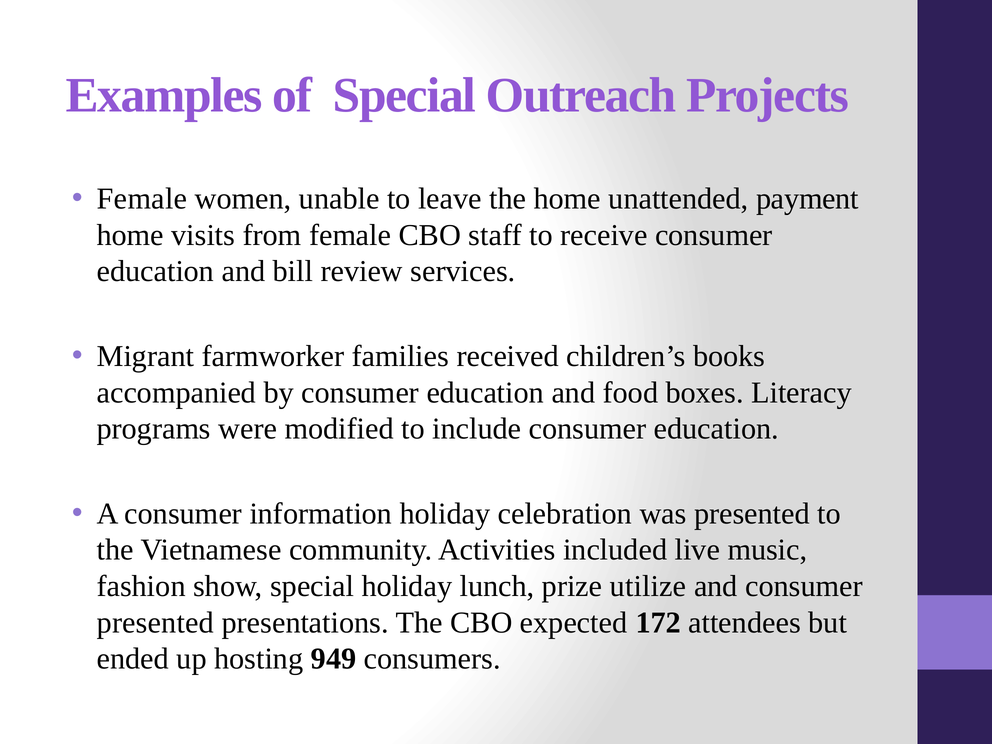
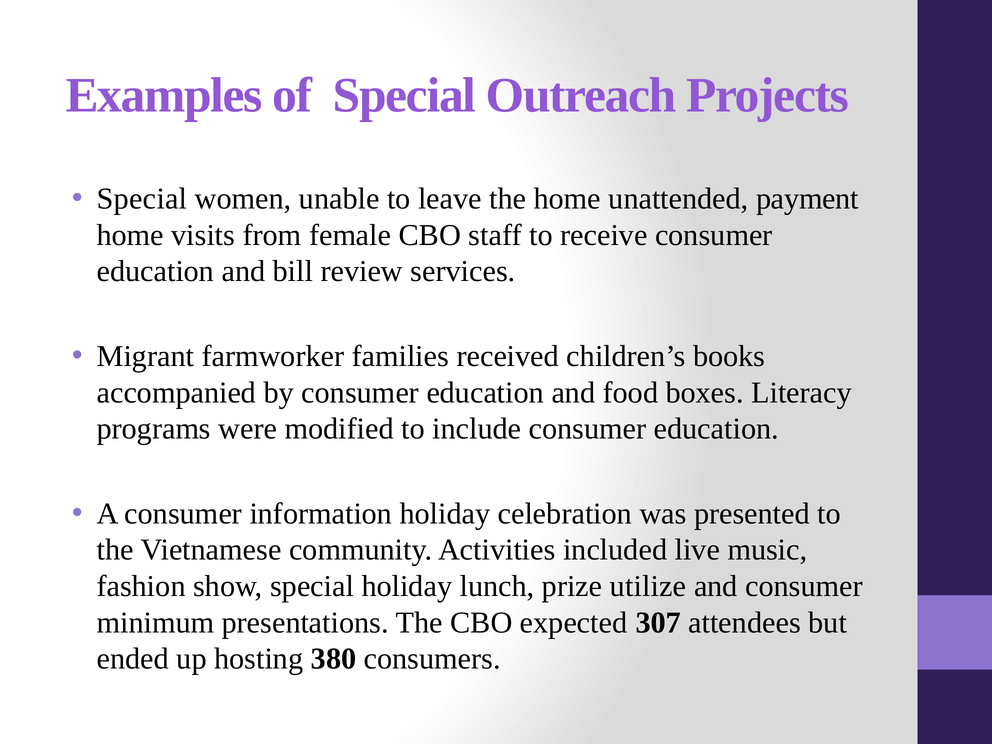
Female: Female -> Special (142, 199)
presented: presented -> minimum (155, 623)
172: 172 -> 307 (658, 623)
949: 949 -> 380 (334, 659)
